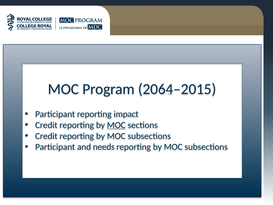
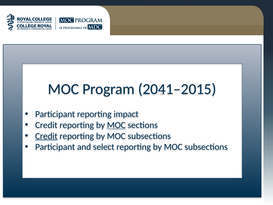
2064–2015: 2064–2015 -> 2041–2015 (177, 89)
Credit underline: none -> present (46, 136)
needs: needs -> select (104, 147)
